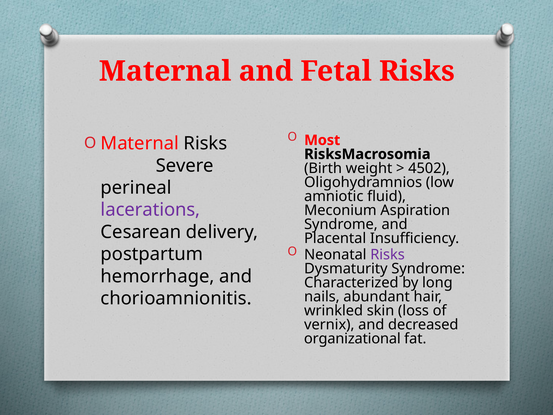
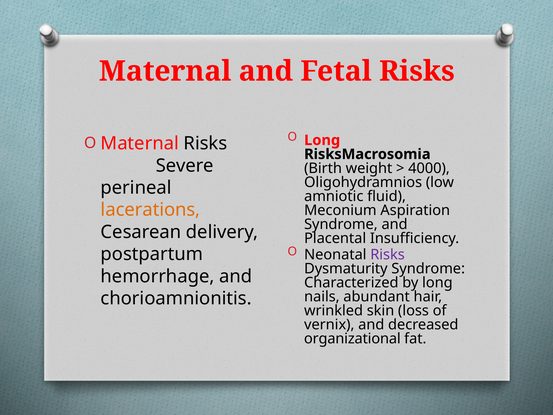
Most: Most -> Long (322, 140)
4502: 4502 -> 4000 (429, 168)
lacerations colour: purple -> orange (150, 210)
